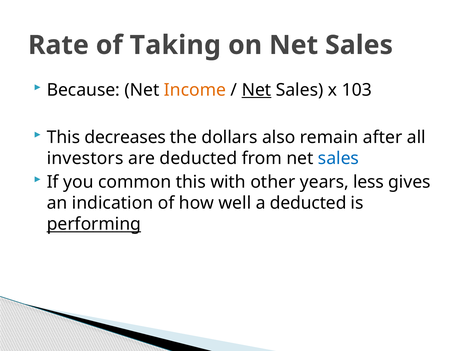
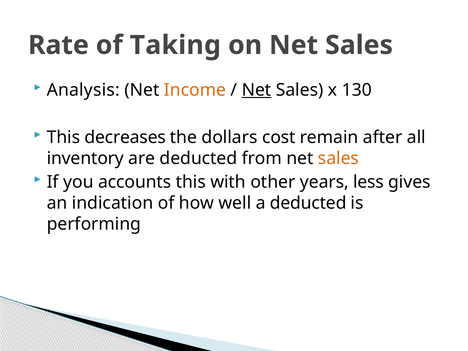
Because: Because -> Analysis (83, 90)
103: 103 -> 130 (357, 90)
also: also -> cost (279, 137)
investors: investors -> inventory (85, 158)
sales colour: blue -> orange (339, 158)
common: common -> accounts (135, 182)
performing underline: present -> none (94, 224)
